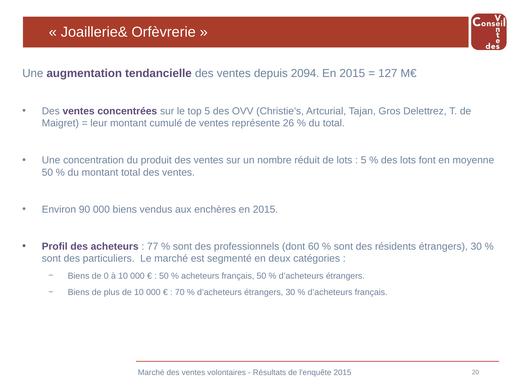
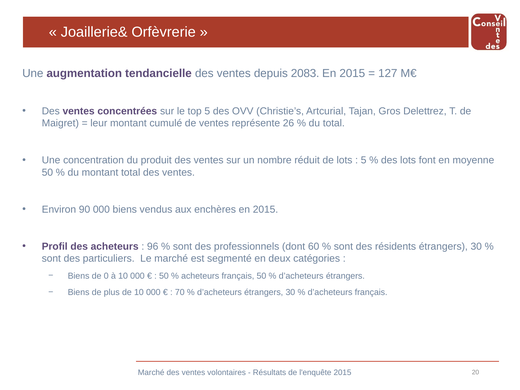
2094: 2094 -> 2083 (305, 73)
77: 77 -> 96 (153, 246)
